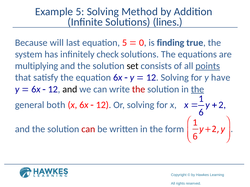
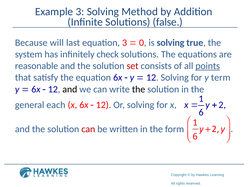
Example 5: 5 -> 3 (80, 12)
lines: lines -> false (168, 22)
equation 5: 5 -> 3 (125, 43)
is finding: finding -> solving (171, 43)
multiplying: multiplying -> reasonable (37, 66)
set colour: black -> red (133, 66)
have: have -> term (221, 78)
the colour: red -> black (139, 89)
the underline: present -> none (197, 89)
both: both -> each (56, 105)
